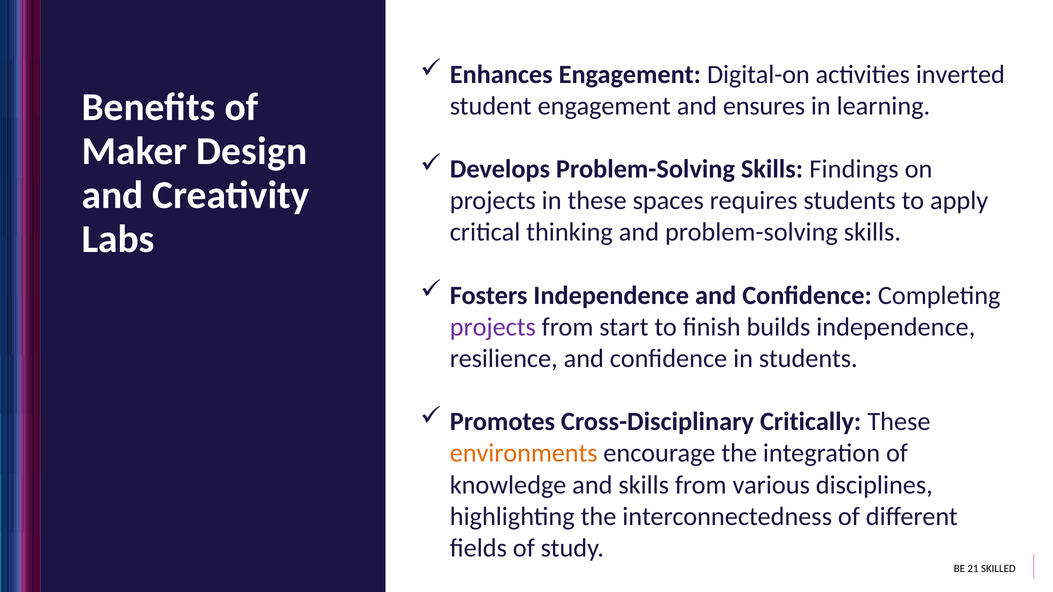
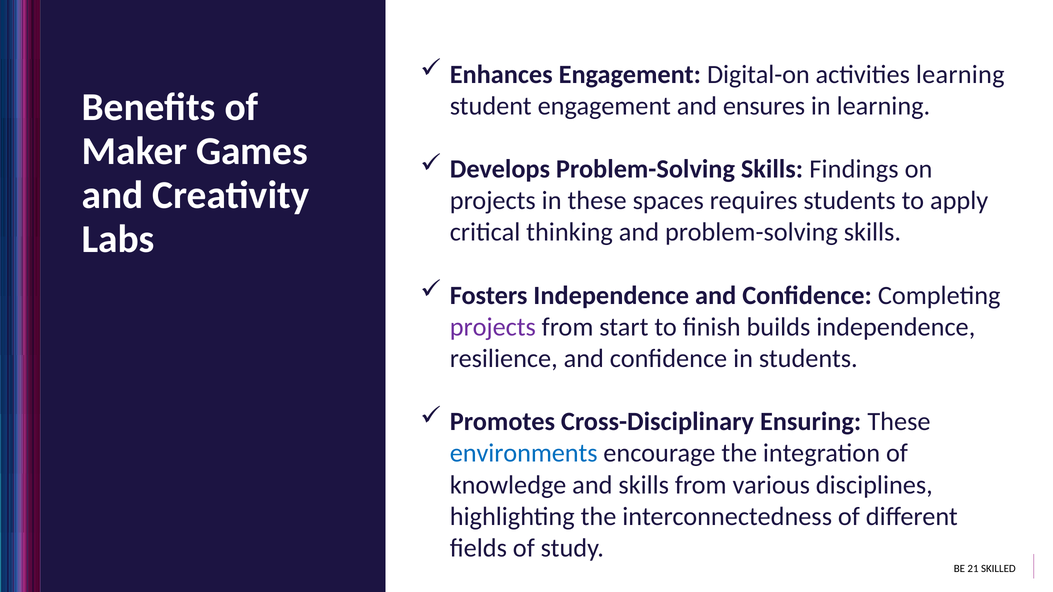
activities inverted: inverted -> learning (960, 74)
Design: Design -> Games (252, 151)
Critically: Critically -> Ensuring (811, 422)
environments colour: orange -> blue (524, 454)
